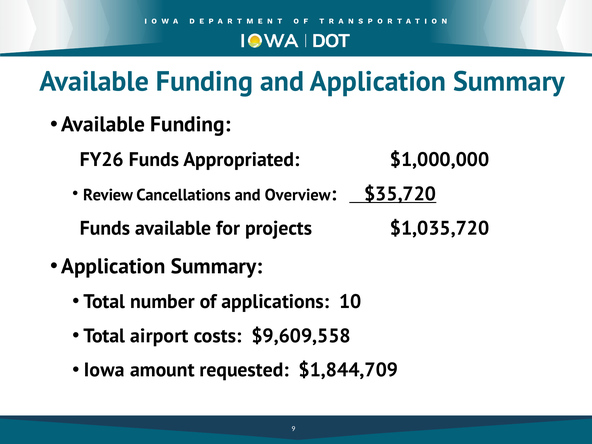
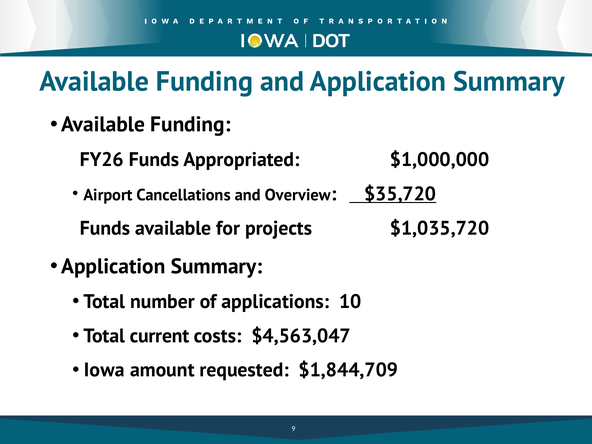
Review: Review -> Airport (108, 195)
airport: airport -> current (160, 336)
$9,609,558: $9,609,558 -> $4,563,047 (301, 336)
